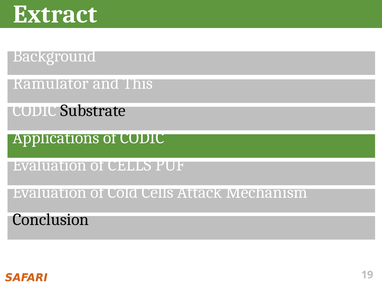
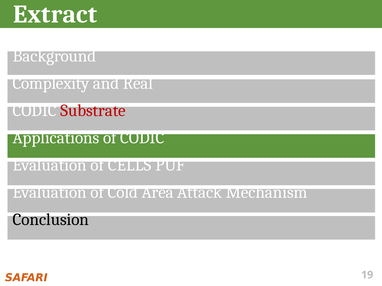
Ramulator: Ramulator -> Complexity (51, 83)
This: This -> Real (138, 83)
Substrate colour: black -> red (93, 111)
Cold Cells: Cells -> Area (158, 193)
